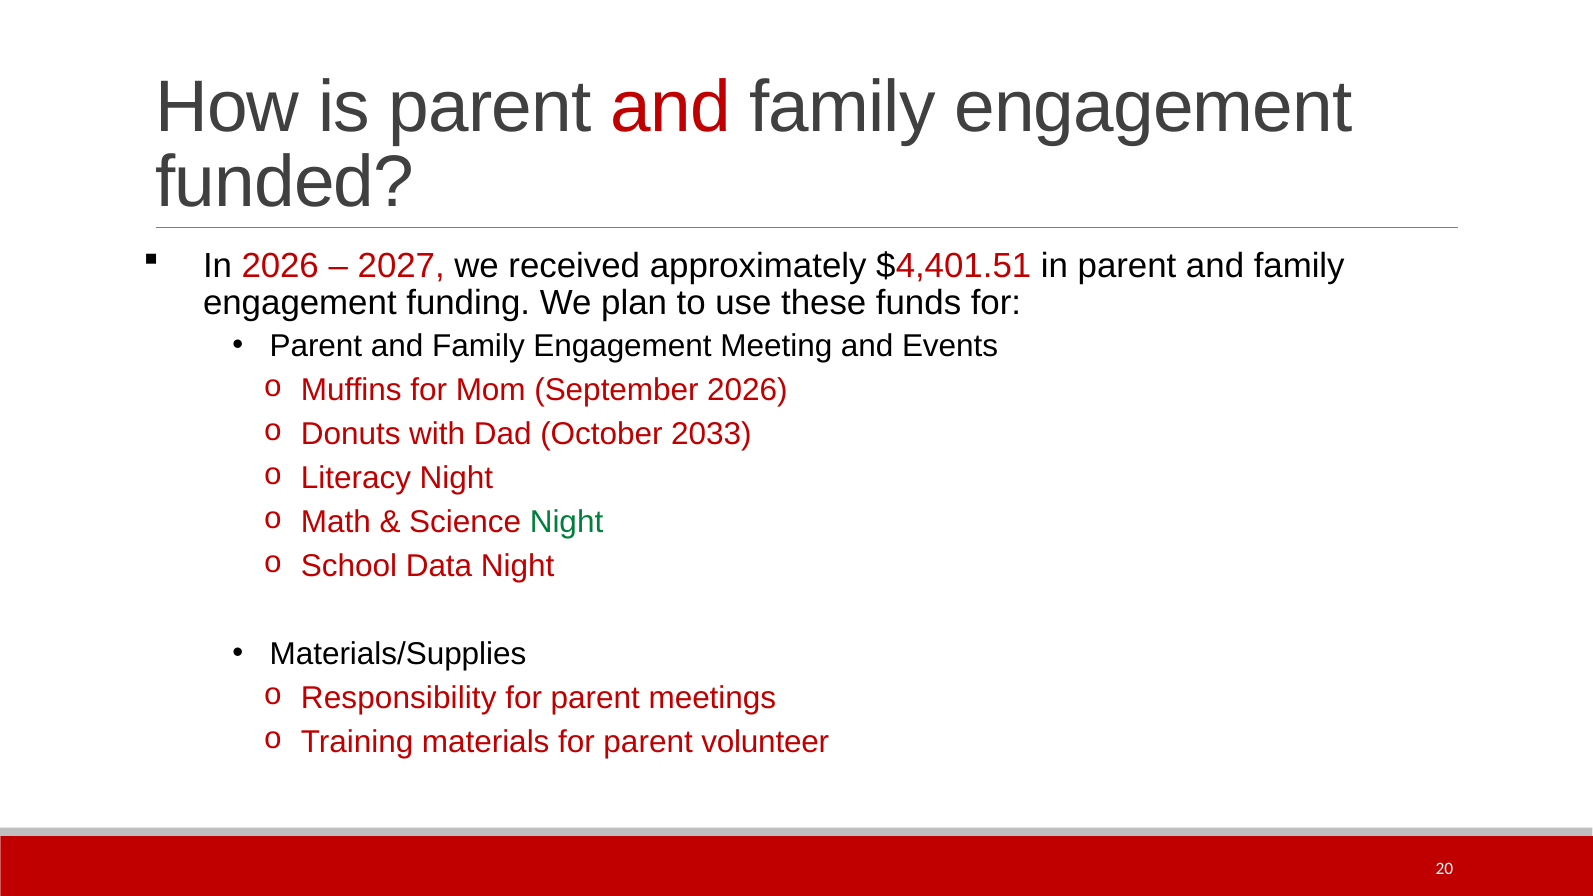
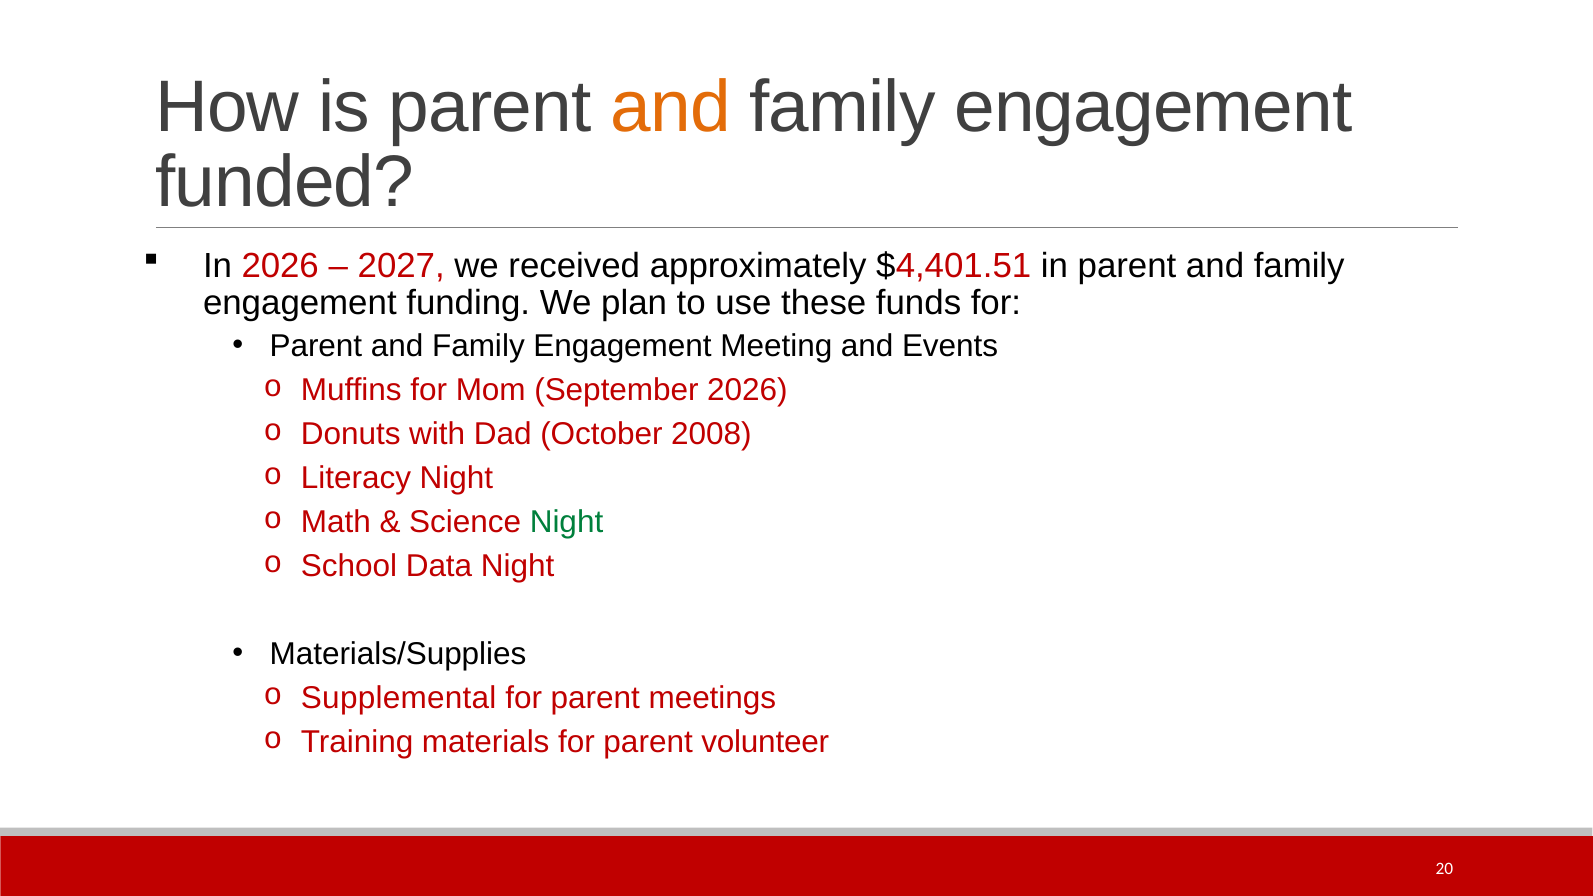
and colour: red -> orange (671, 108)
2033: 2033 -> 2008 (711, 434)
Responsibility: Responsibility -> Supplemental (399, 698)
